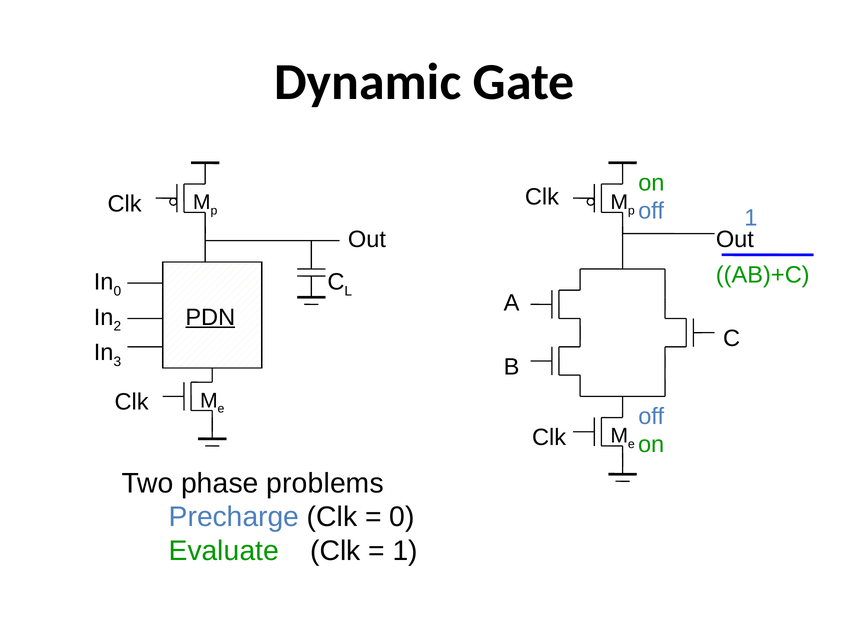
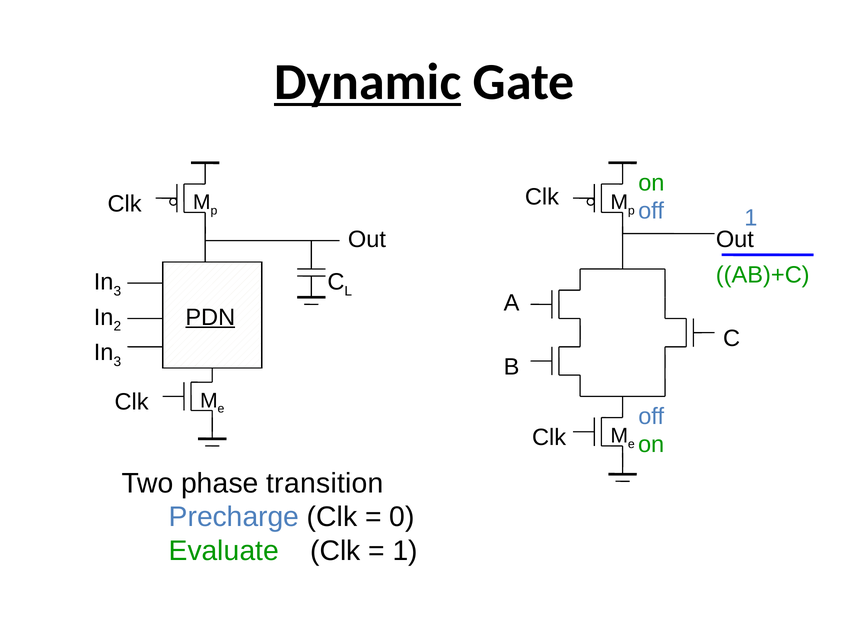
Dynamic underline: none -> present (368, 82)
0: 0 -> 3 (117, 291)
problems: problems -> transition (325, 483)
